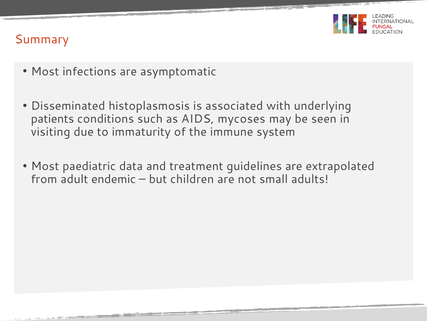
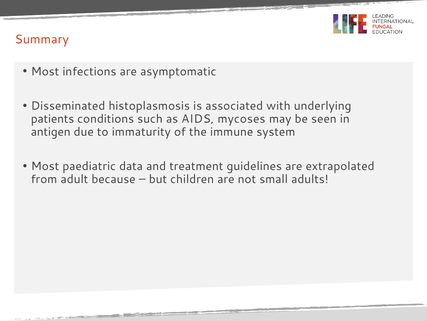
visiting: visiting -> antigen (51, 131)
endemic: endemic -> because (114, 179)
